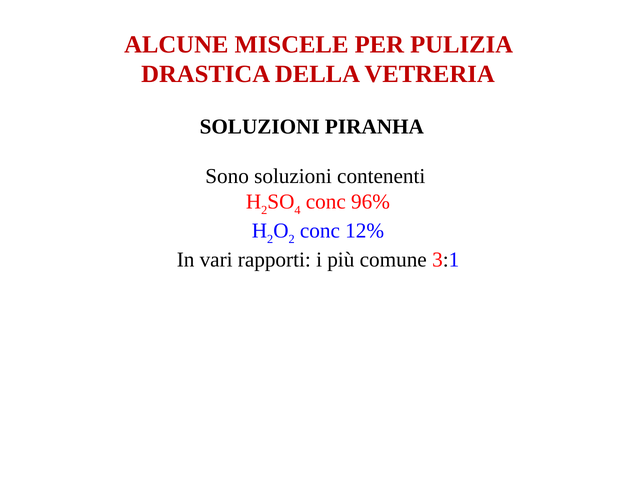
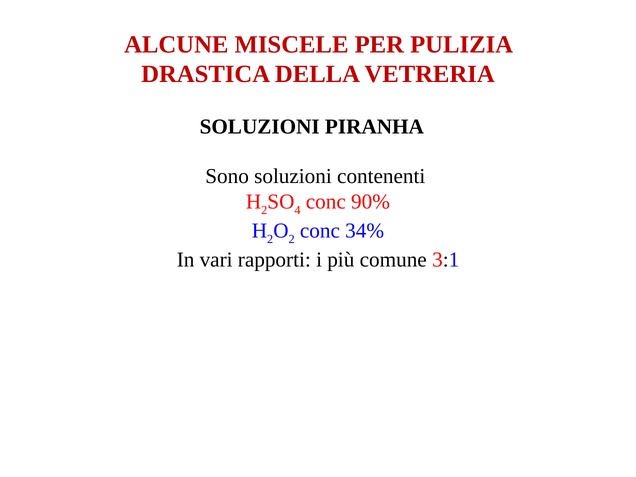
96%: 96% -> 90% (371, 202)
12%: 12% -> 34% (365, 231)
